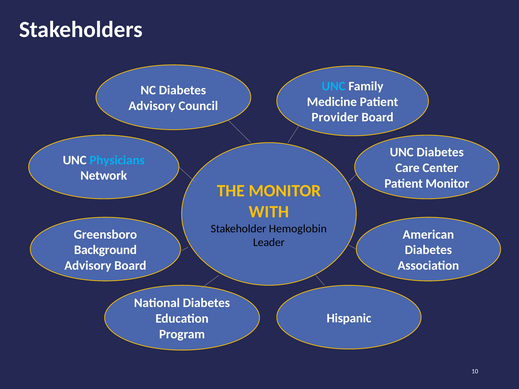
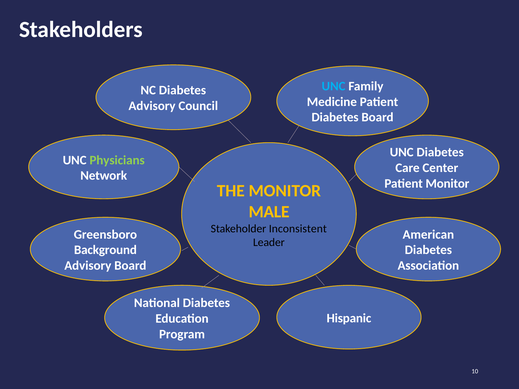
Provider: Provider -> Diabetes (335, 117)
Physicians colour: light blue -> light green (117, 160)
WITH: WITH -> MALE (269, 212)
Hemoglobin: Hemoglobin -> Inconsistent (298, 229)
